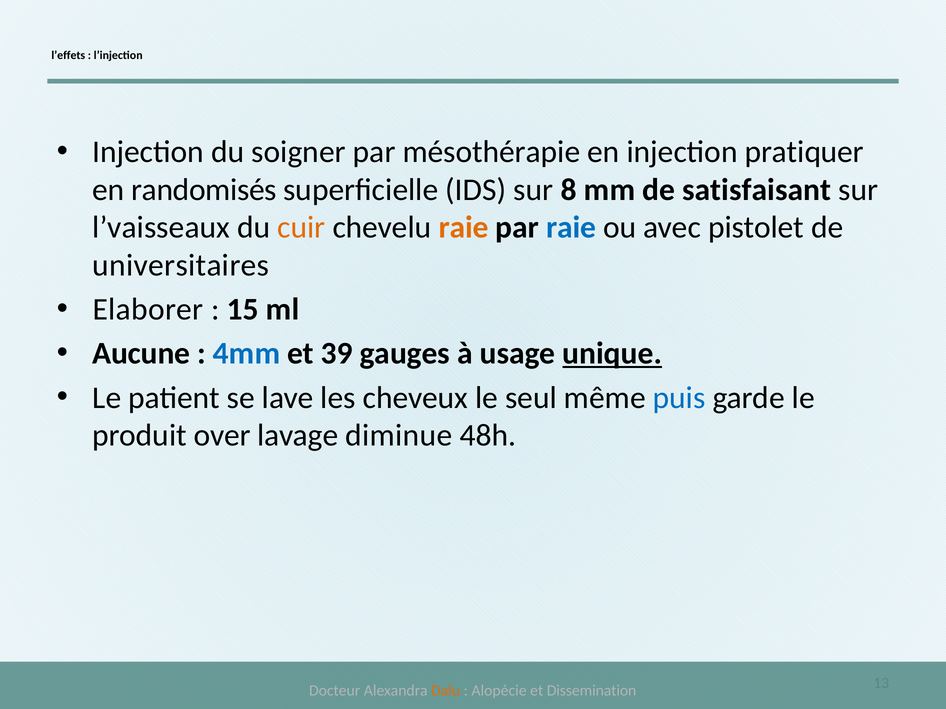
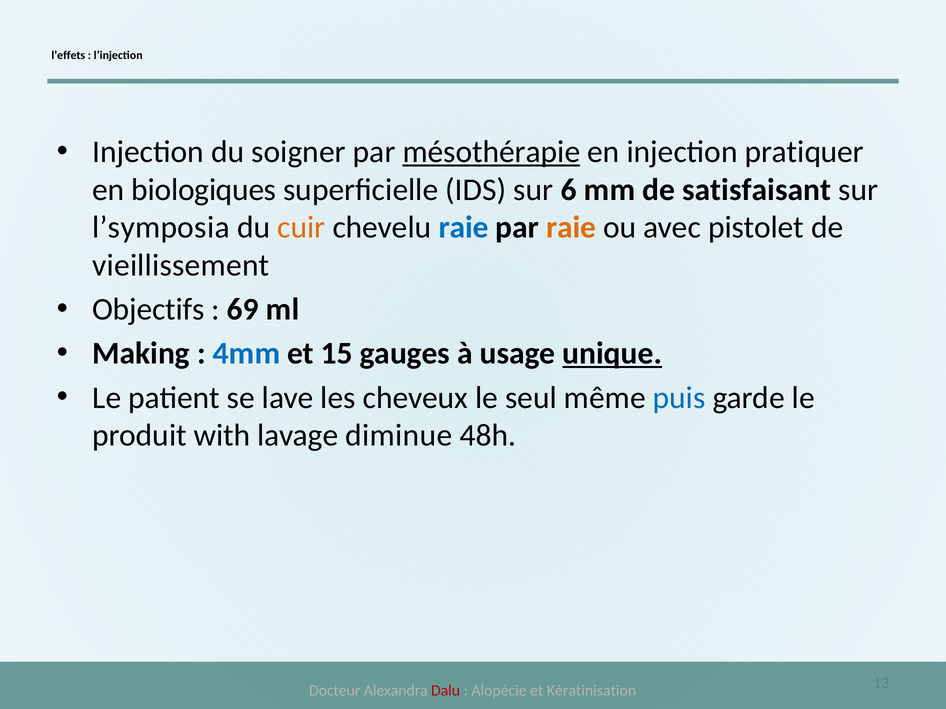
mésothérapie underline: none -> present (491, 152)
randomisés: randomisés -> biologiques (204, 190)
8: 8 -> 6 (569, 190)
l’vaisseaux: l’vaisseaux -> l’symposia (161, 228)
raie colour: orange -> blue (464, 228)
raie colour: blue -> orange (571, 228)
universitaires: universitaires -> vieillissement (181, 266)
Elaborer: Elaborer -> Objectifs (148, 310)
15: 15 -> 69 (243, 310)
Aucune: Aucune -> Making (141, 354)
39: 39 -> 15 (337, 354)
over: over -> with (222, 436)
Dalu colour: orange -> red (446, 691)
Dissemination: Dissemination -> Kératinisation (592, 691)
